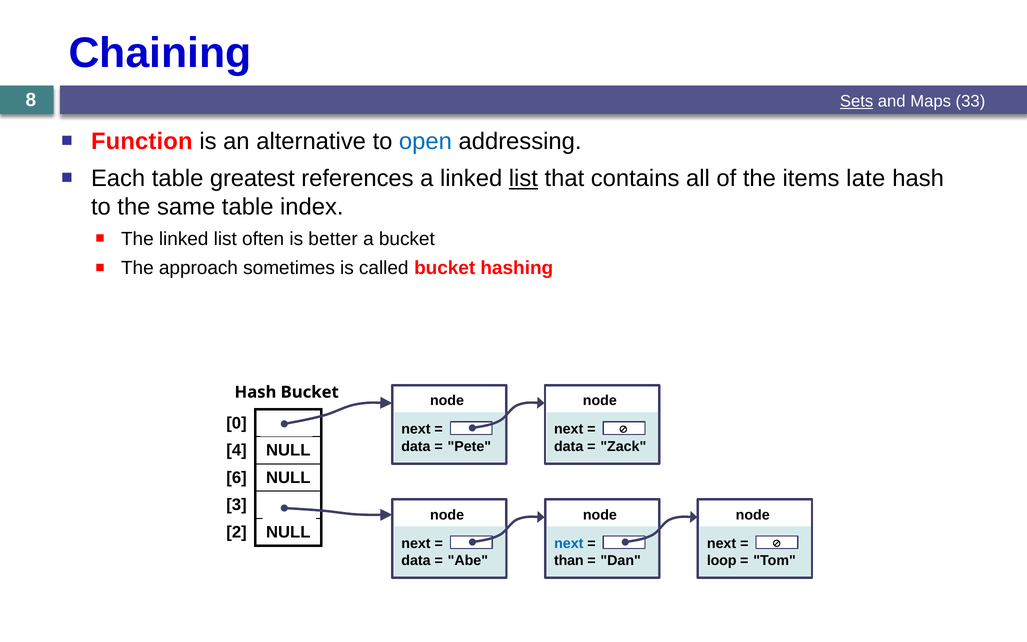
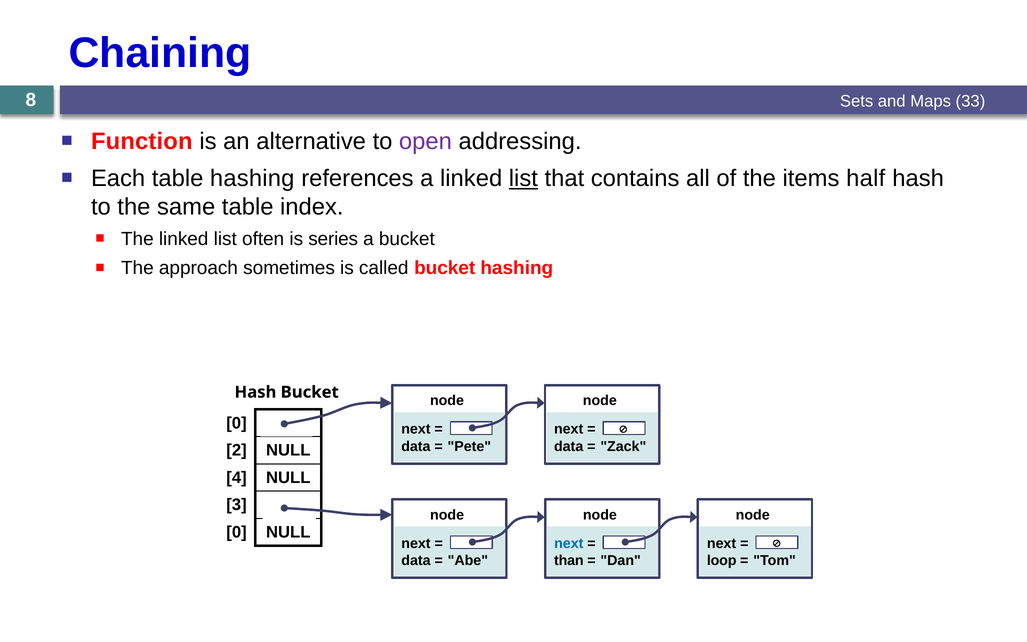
Sets underline: present -> none (857, 101)
open colour: blue -> purple (425, 141)
table greatest: greatest -> hashing (252, 178)
late: late -> half (866, 178)
better: better -> series (333, 239)
4: 4 -> 2 (237, 450)
6: 6 -> 4 (237, 478)
2: 2 -> 0 (237, 532)
